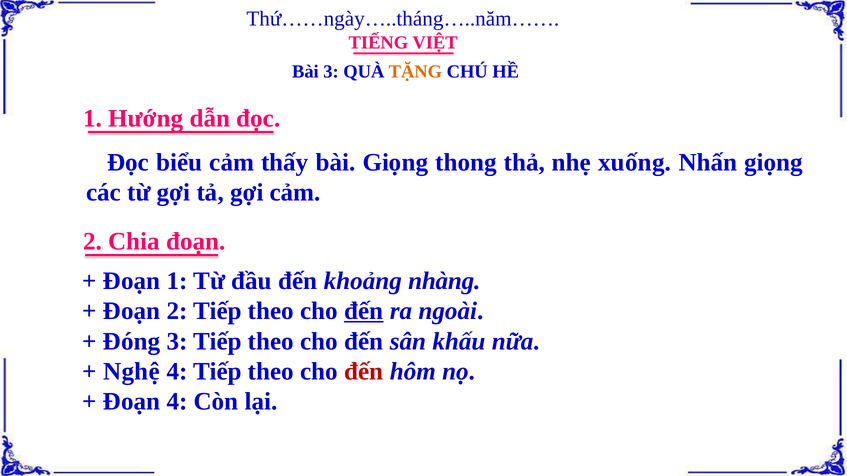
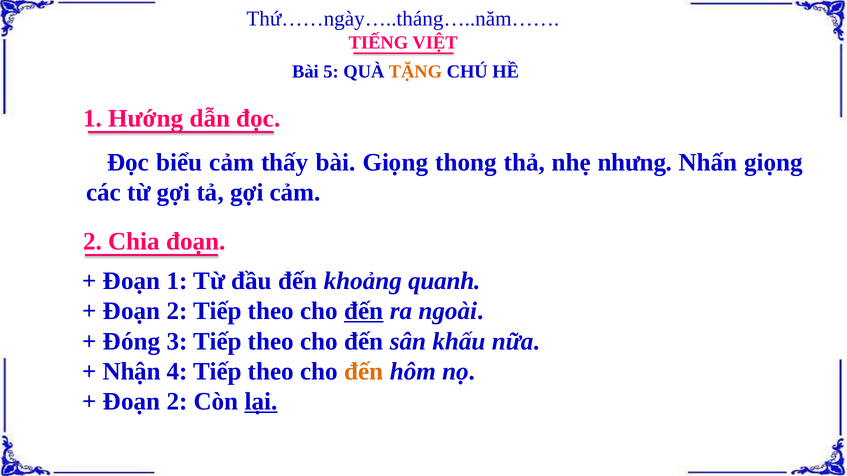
Bài 3: 3 -> 5 (331, 72)
xuống: xuống -> nhưng (635, 162)
nhàng: nhàng -> quanh (444, 281)
Nghệ: Nghệ -> Nhận (132, 371)
đến colour: red -> orange (364, 371)
4: 4 -> 2 (177, 401)
lại underline: none -> present (261, 401)
